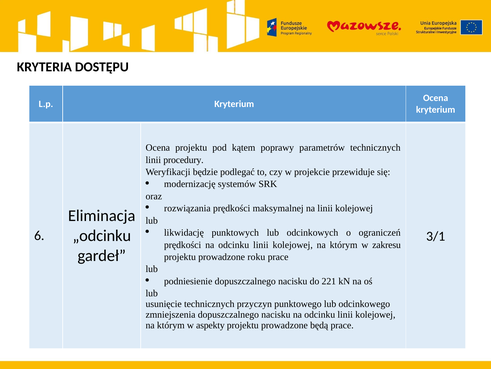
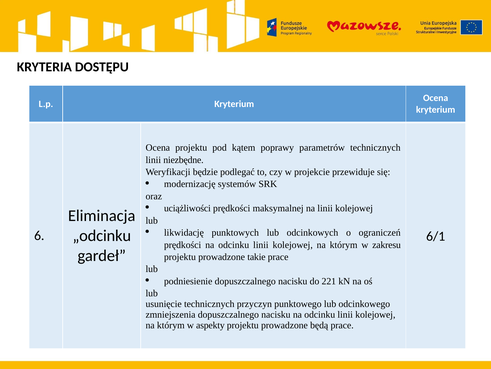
procedury: procedury -> niezbędne (183, 160)
rozwiązania: rozwiązania -> uciążliwości (187, 208)
3/1: 3/1 -> 6/1 (436, 236)
roku: roku -> takie (256, 256)
